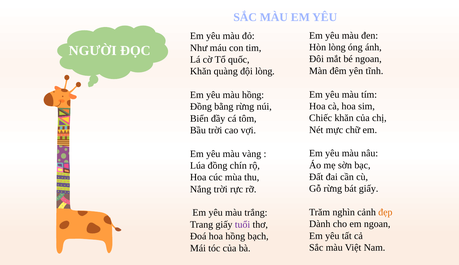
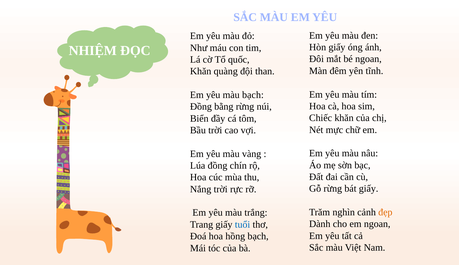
Hòn lòng: lòng -> giấy (337, 47)
NGƯỜI: NGƯỜI -> NHIỆM (93, 50)
đội lòng: lòng -> than (265, 71)
màu hồng: hồng -> bạch (253, 95)
tuổi colour: purple -> blue (243, 224)
